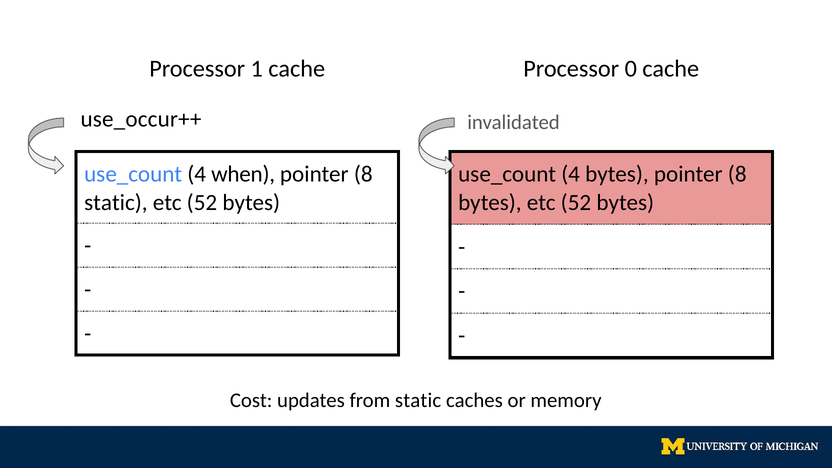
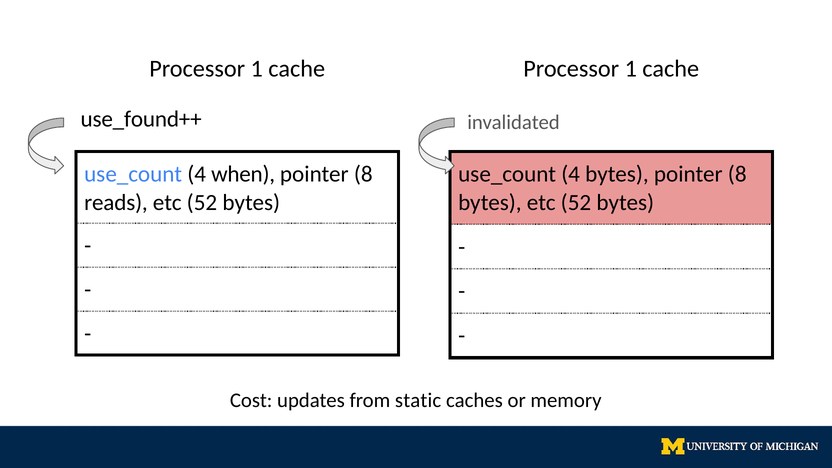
cache Processor 0: 0 -> 1 (631, 69)
use_occur++: use_occur++ -> use_found++ (141, 119)
static: static -> reads (116, 202)
